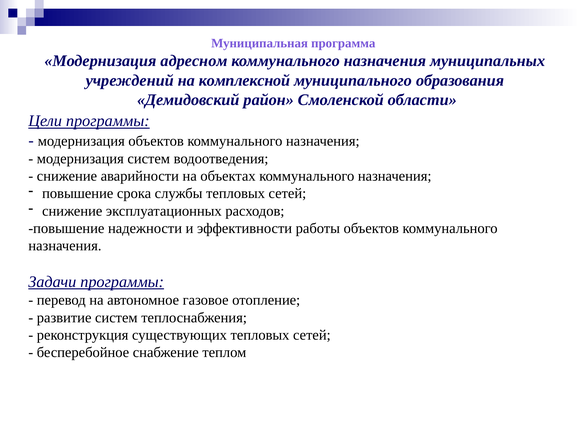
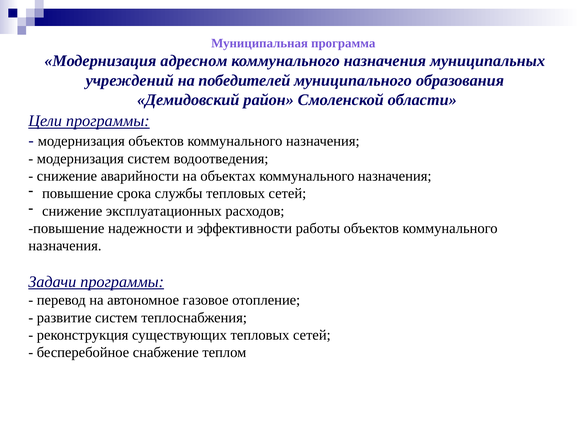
комплексной: комплексной -> победителей (244, 80)
